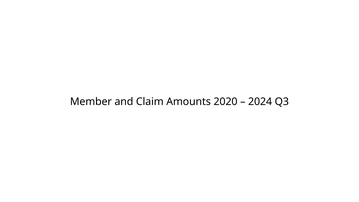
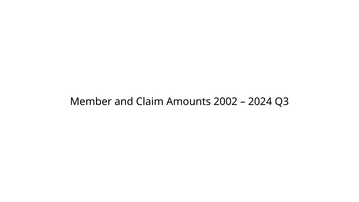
2020: 2020 -> 2002 (226, 102)
